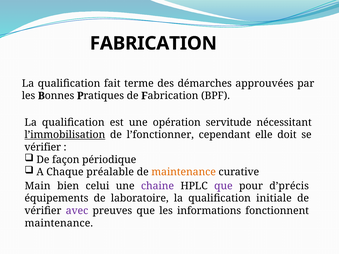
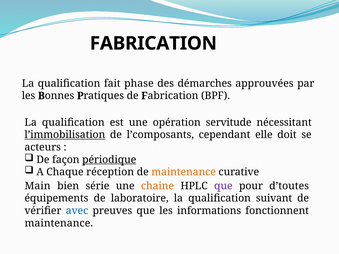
terme: terme -> phase (139, 83)
l’fonctionner: l’fonctionner -> l’composants (160, 135)
vérifier: vérifier -> acteurs (43, 147)
périodique underline: none -> present (109, 160)
préalable: préalable -> réception (110, 172)
celui: celui -> série (97, 186)
chaine colour: purple -> orange (158, 186)
d’précis: d’précis -> d’toutes (289, 186)
initiale: initiale -> suivant (274, 198)
avec colour: purple -> blue (77, 211)
